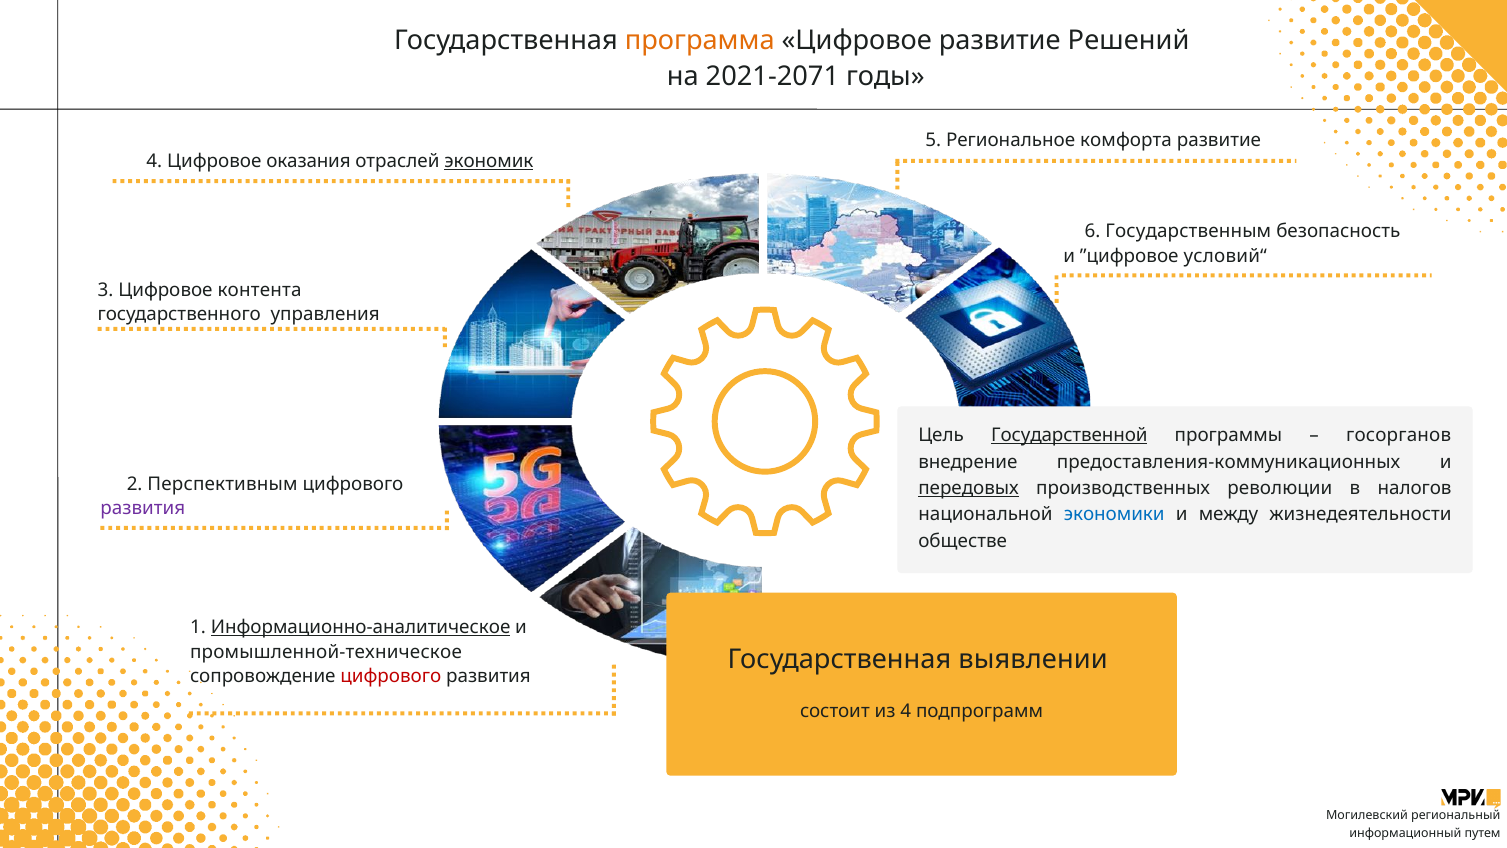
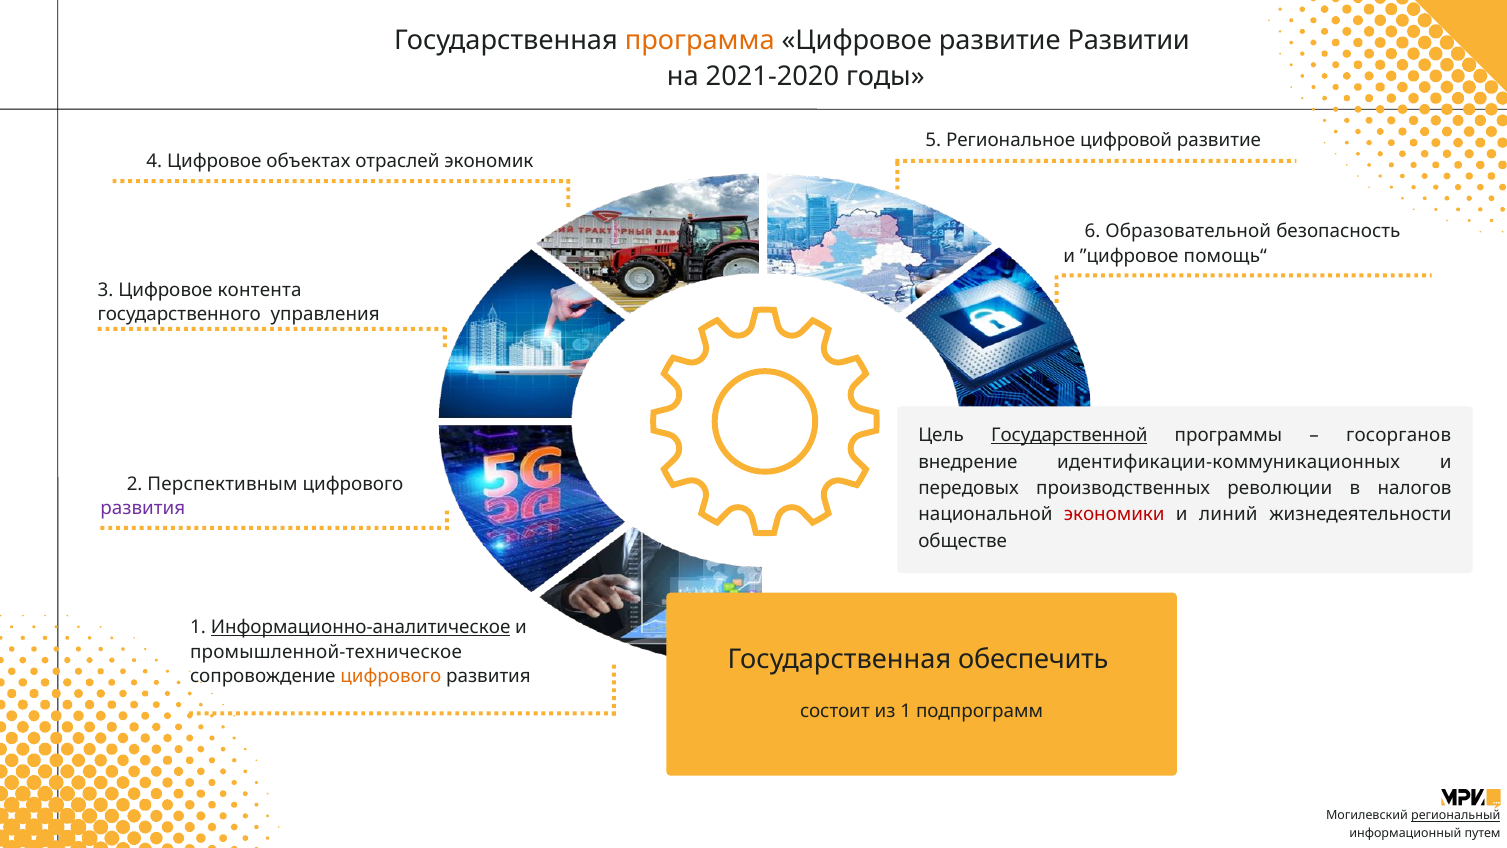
Решений: Решений -> Развитии (1129, 40)
2021-2071: 2021-2071 -> 2021-2020 (772, 77)
комфорта: комфорта -> цифровой (1126, 140)
оказания: оказания -> объектах (308, 161)
экономик underline: present -> none (489, 161)
Государственным: Государственным -> Образовательной (1188, 232)
условий“: условий“ -> помощь“ (1225, 256)
предоставления-коммуникационных: предоставления-коммуникационных -> идентификации-коммуникационных (1229, 462)
передовых underline: present -> none (969, 488)
экономики colour: blue -> red (1114, 514)
между: между -> линий (1228, 514)
выявлении: выявлении -> обеспечить (1033, 659)
цифрового colour: red -> orange (391, 676)
из 4: 4 -> 1 (906, 711)
региональный underline: none -> present (1456, 815)
